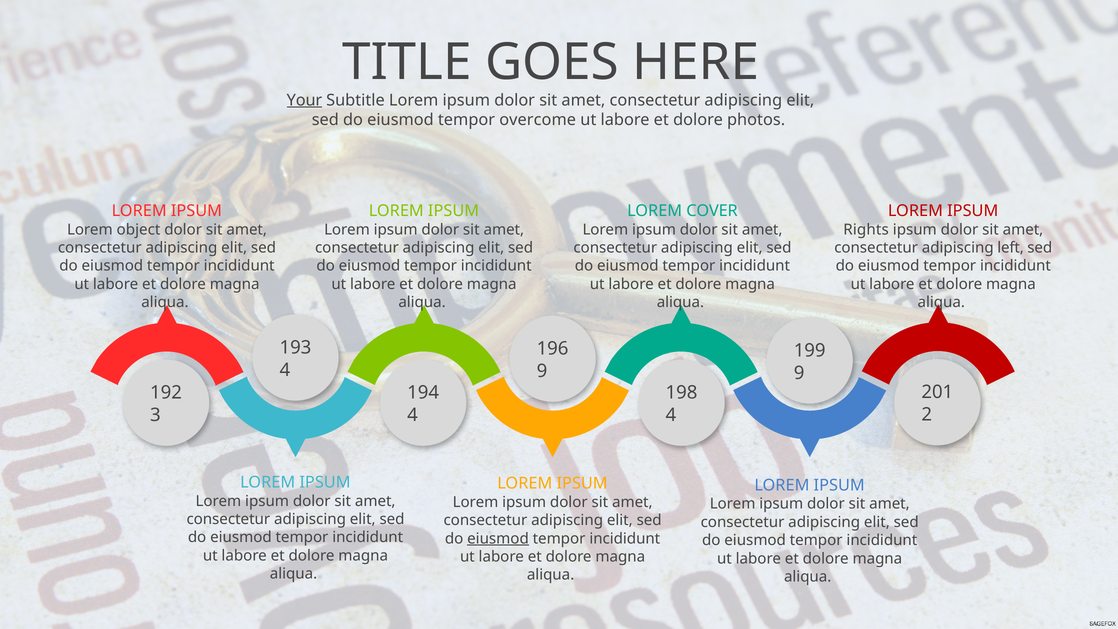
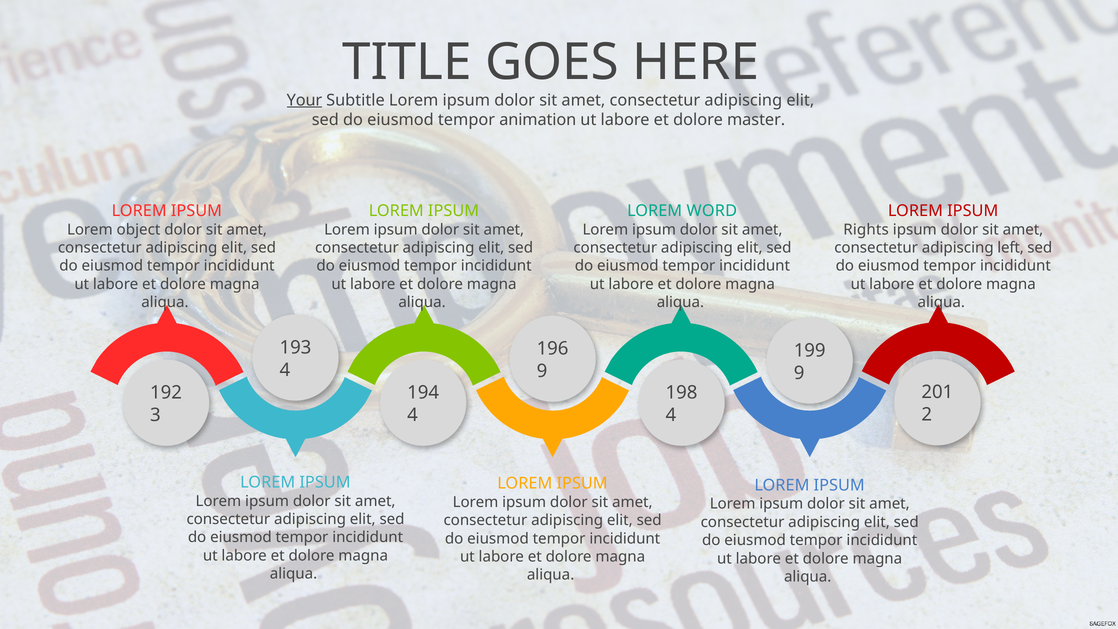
overcome: overcome -> animation (538, 120)
photos: photos -> master (756, 120)
COVER: COVER -> WORD (712, 211)
eiusmod underline: present -> none (498, 538)
